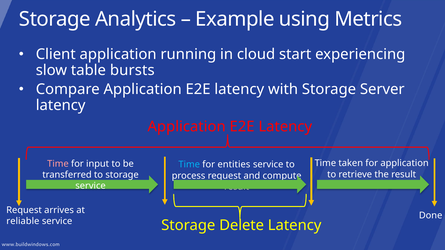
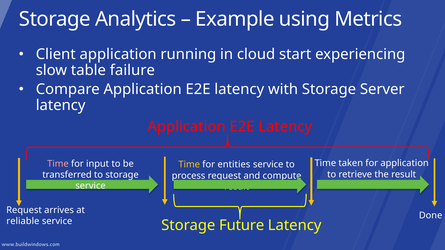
bursts: bursts -> failure (132, 70)
Time colour: light blue -> yellow (189, 165)
Delete: Delete -> Future (242, 226)
